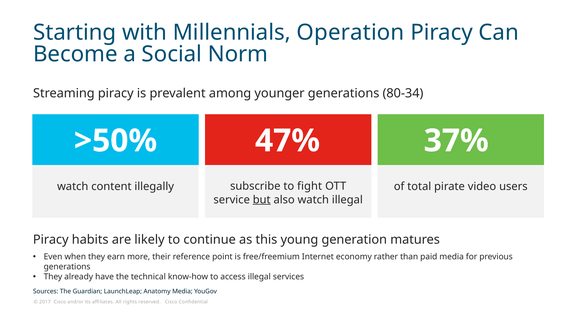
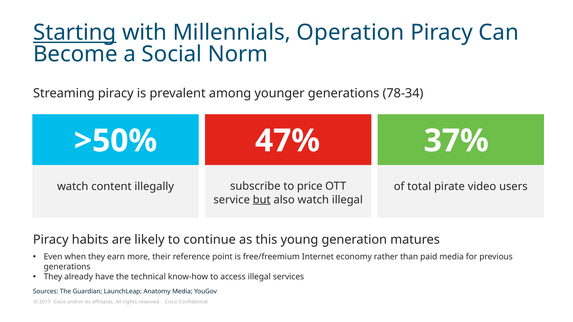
Starting underline: none -> present (75, 33)
80-34: 80-34 -> 78-34 (403, 93)
fight: fight -> price (310, 186)
